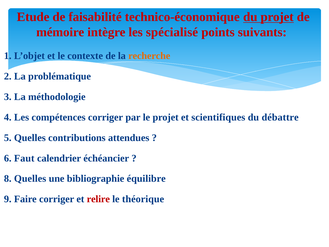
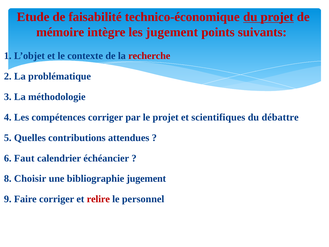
les spécialisé: spécialisé -> jugement (172, 32)
recherche colour: orange -> red (149, 56)
8 Quelles: Quelles -> Choisir (30, 178)
bibliographie équilibre: équilibre -> jugement (146, 178)
théorique: théorique -> personnel (143, 199)
